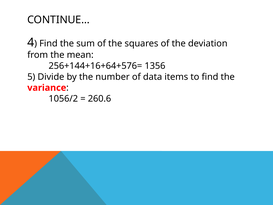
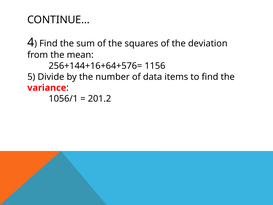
1356: 1356 -> 1156 (155, 66)
1056/2: 1056/2 -> 1056/1 (63, 99)
260.6: 260.6 -> 201.2 (99, 99)
